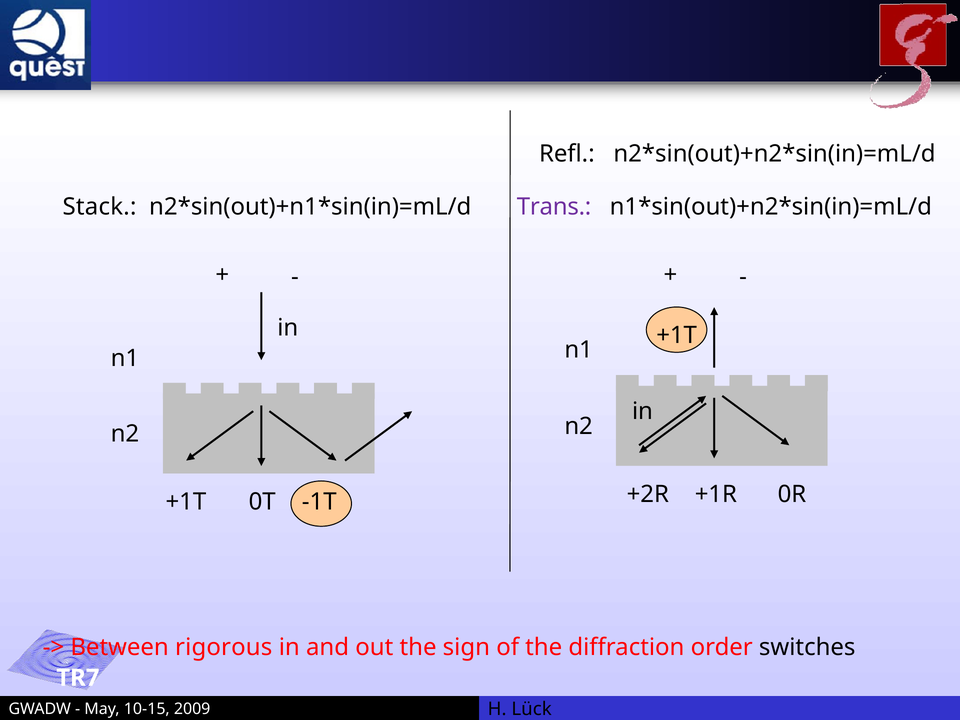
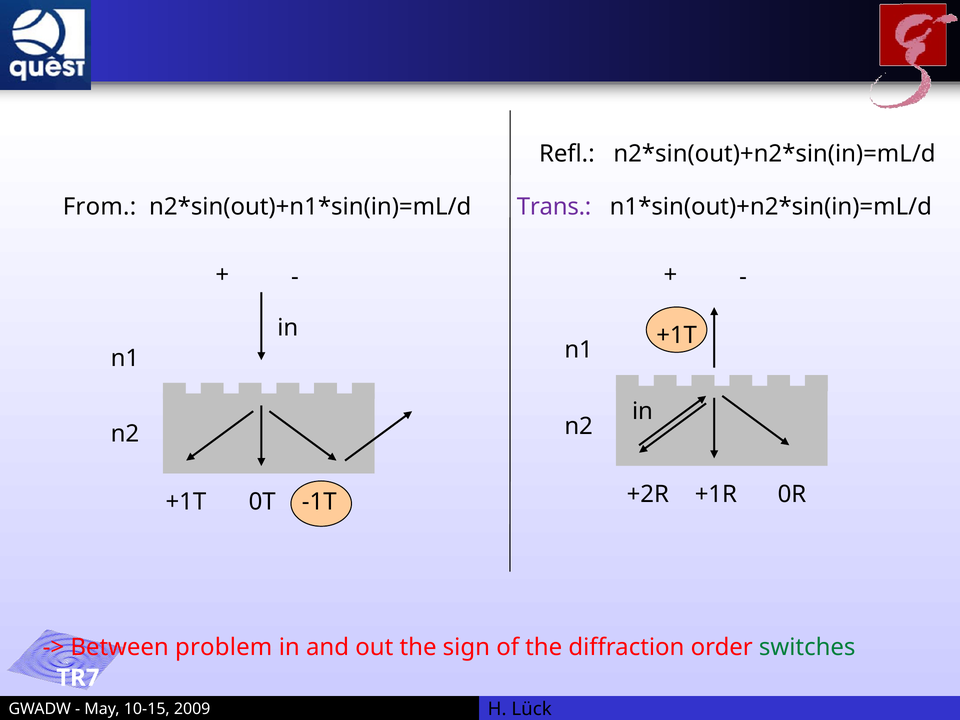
Stack: Stack -> From (99, 207)
rigorous: rigorous -> problem (224, 647)
switches colour: black -> green (807, 647)
